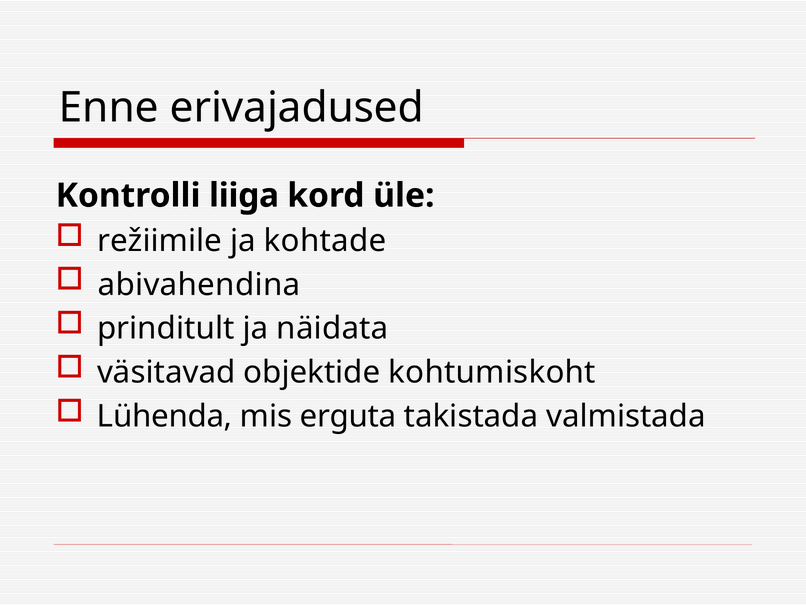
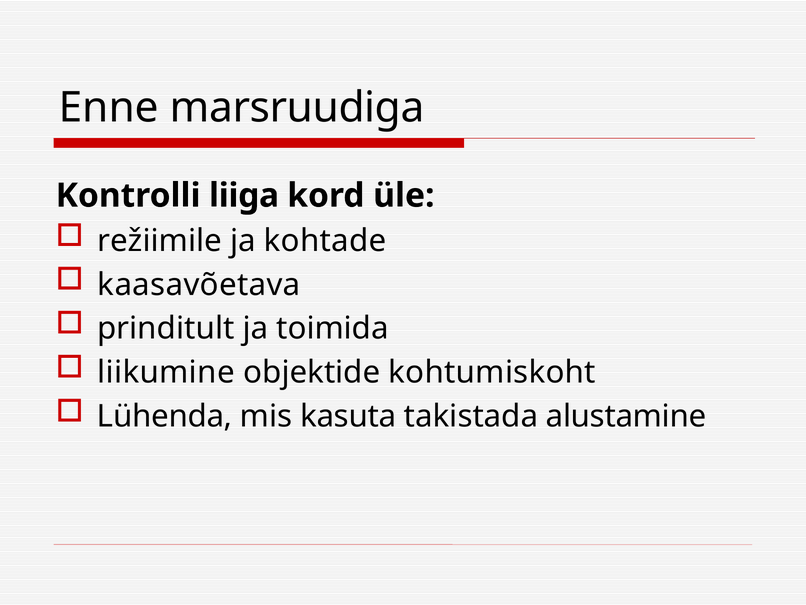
erivajadused: erivajadused -> marsruudiga (297, 107)
abivahendina: abivahendina -> kaasavõetava (199, 284)
näidata: näidata -> toimida (333, 328)
väsitavad: väsitavad -> liikumine (166, 372)
erguta: erguta -> kasuta (348, 416)
valmistada: valmistada -> alustamine (626, 416)
